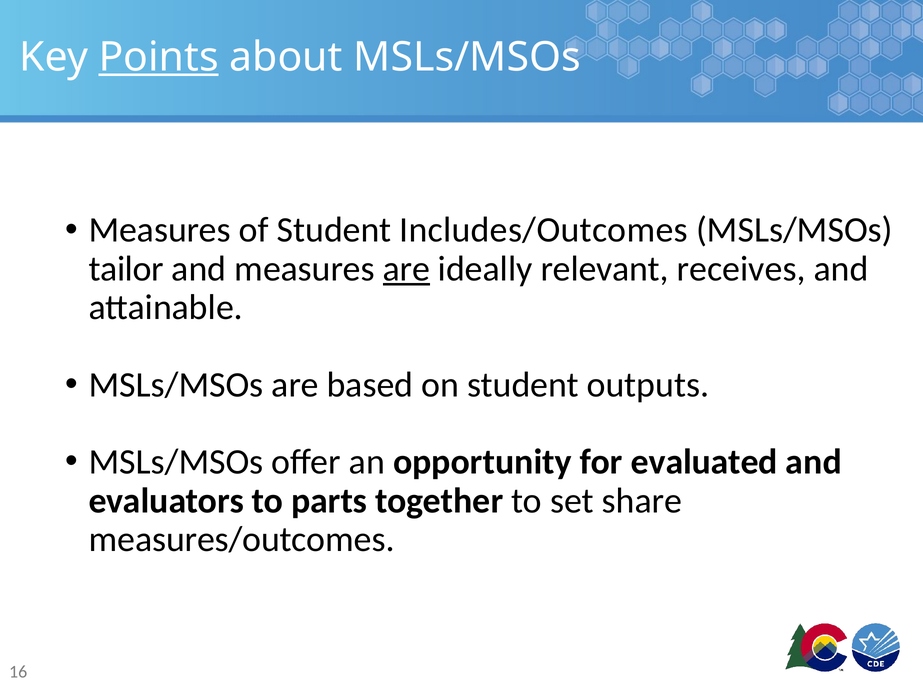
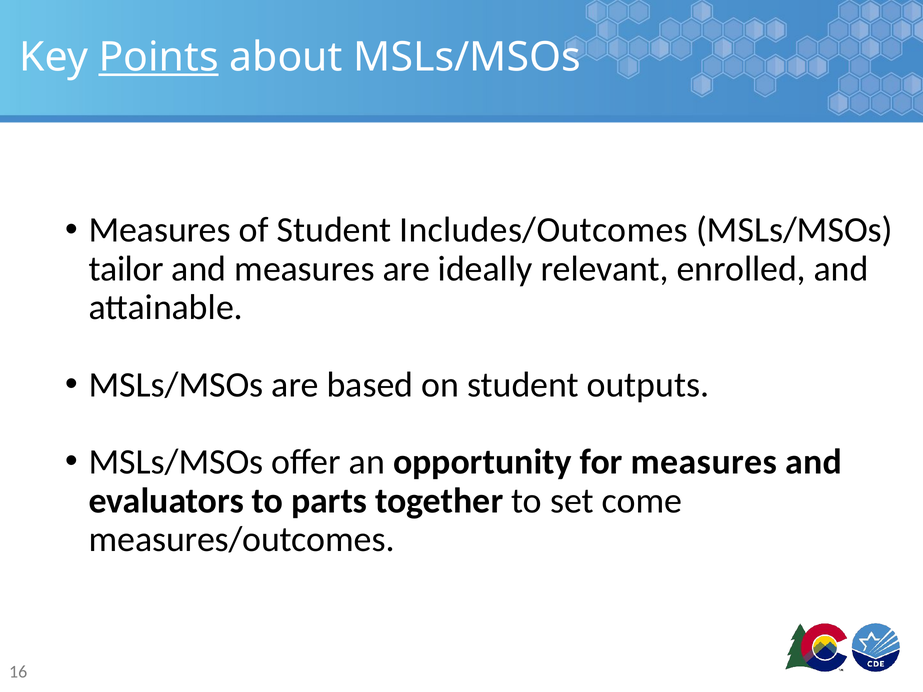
are underline: present -> none (406, 269)
receives: receives -> enrolled (741, 269)
for evaluated: evaluated -> measures (704, 462)
share: share -> come (642, 501)
